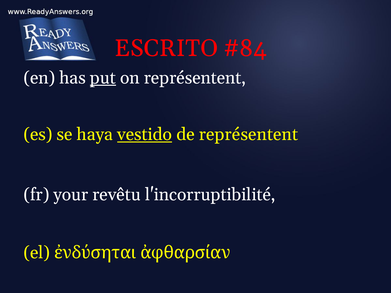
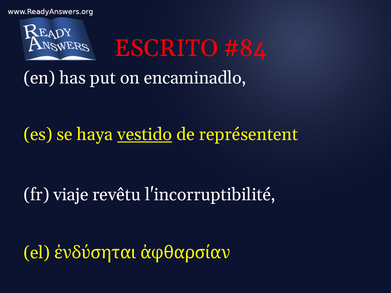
put underline: present -> none (103, 78)
on représentent: représentent -> encaminadlo (195, 78)
your: your -> viaje (71, 195)
